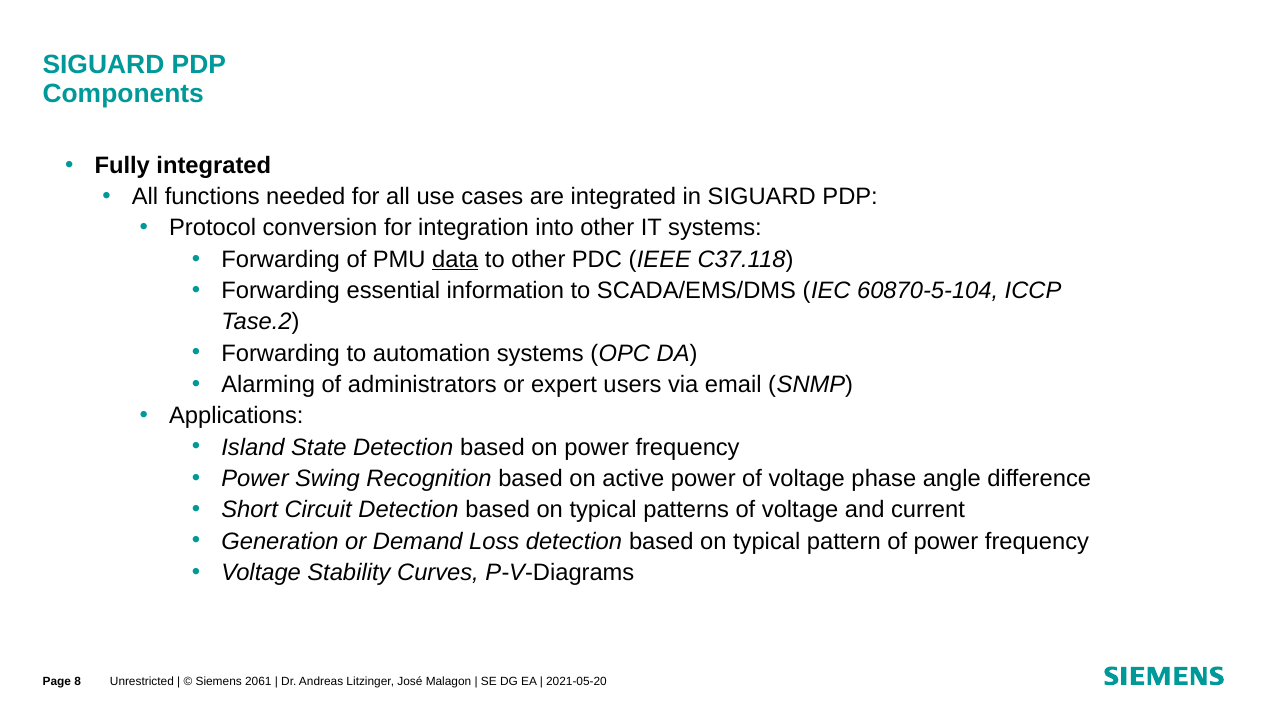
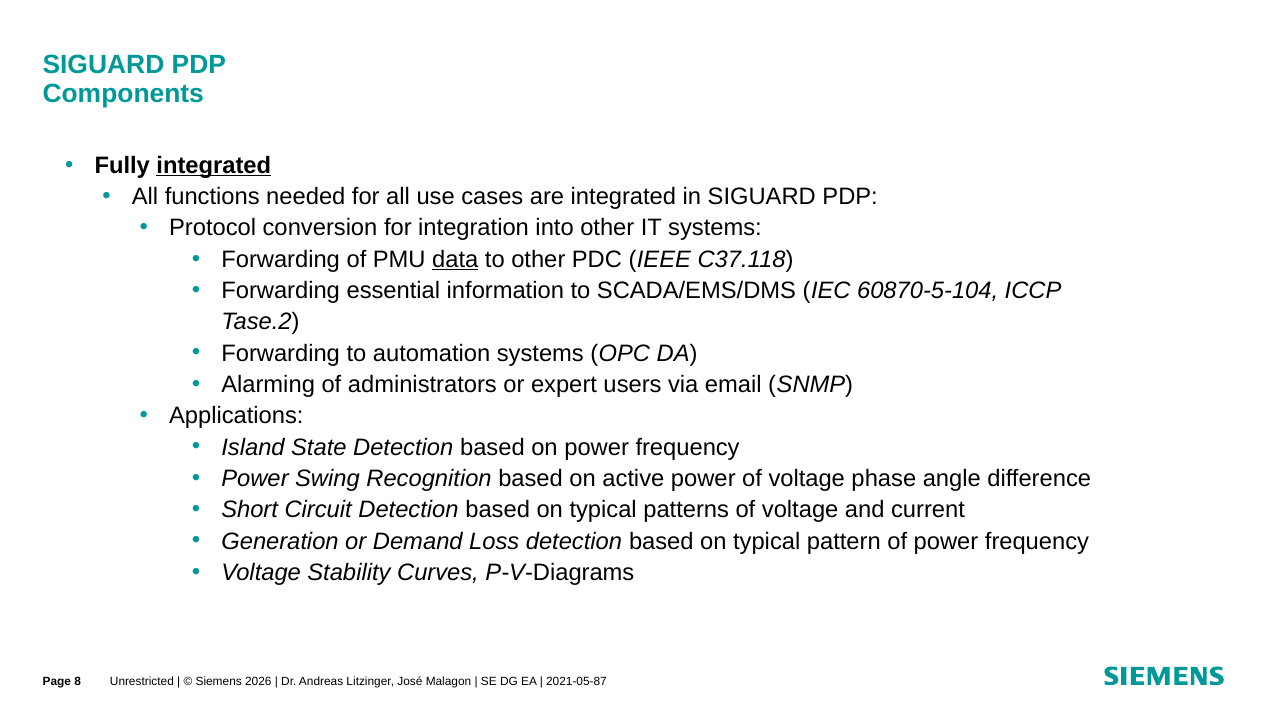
integrated underline: none -> present (214, 166)
2061: 2061 -> 2026 (258, 681)
2021-05-20: 2021-05-20 -> 2021-05-87 (576, 681)
